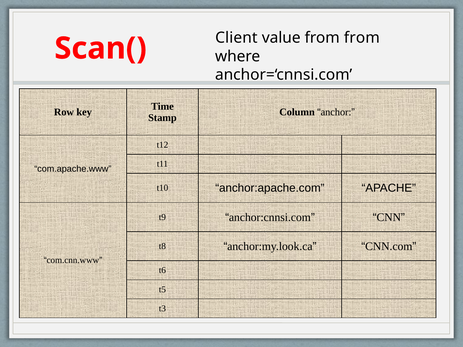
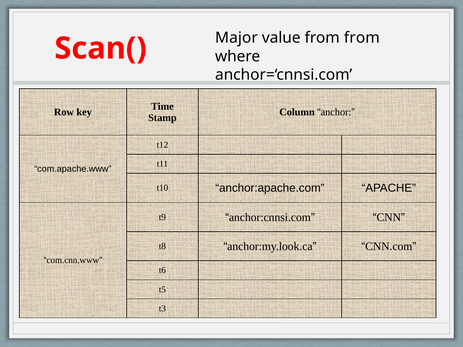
Client: Client -> Major (236, 38)
